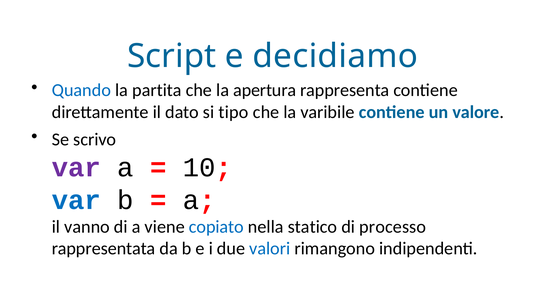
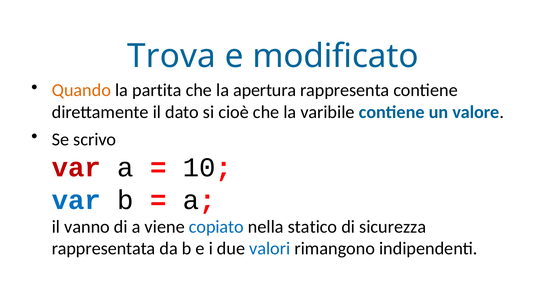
Script: Script -> Trova (172, 56)
decidiamo: decidiamo -> modificato (335, 56)
Quando colour: blue -> orange (81, 90)
tipo: tipo -> cioè (234, 112)
var colour: purple -> red (76, 167)
processo: processo -> sicurezza (393, 227)
